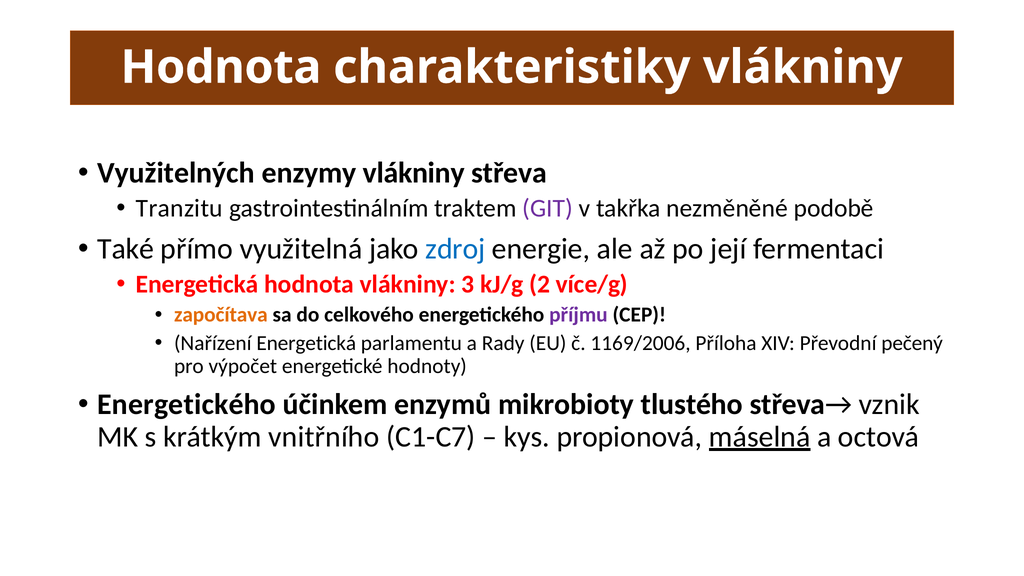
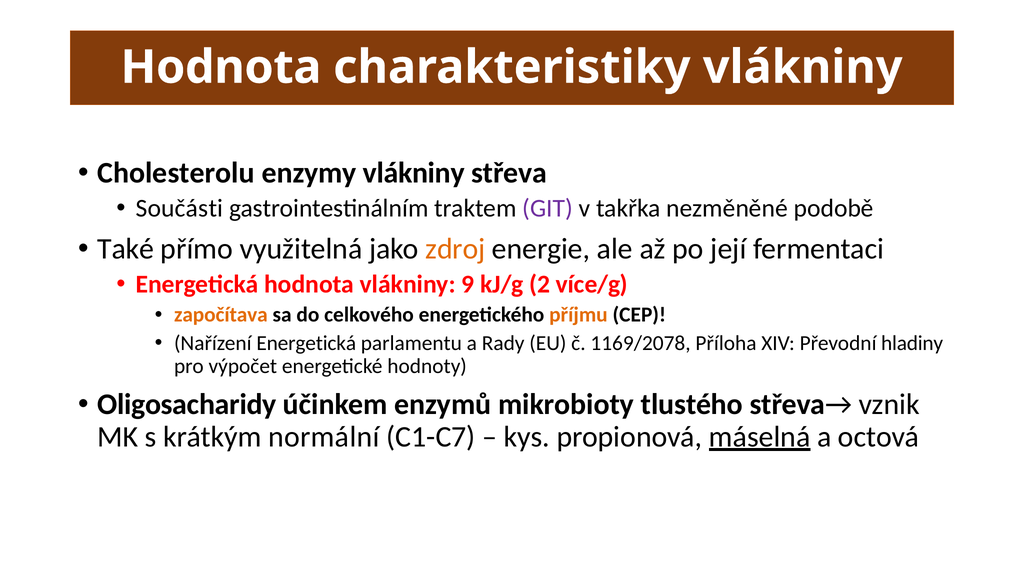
Využitelných: Využitelných -> Cholesterolu (176, 173)
Tranzitu: Tranzitu -> Součásti (179, 208)
zdroj colour: blue -> orange (455, 249)
3: 3 -> 9 (468, 284)
příjmu colour: purple -> orange (578, 315)
1169/2006: 1169/2006 -> 1169/2078 (641, 343)
pečený: pečený -> hladiny (912, 343)
Energetického: Energetického -> Oligosacharidy (187, 405)
vnitřního: vnitřního -> normální (324, 437)
